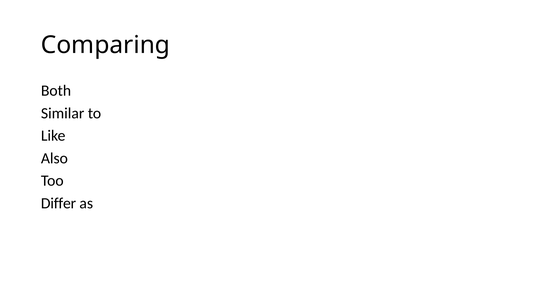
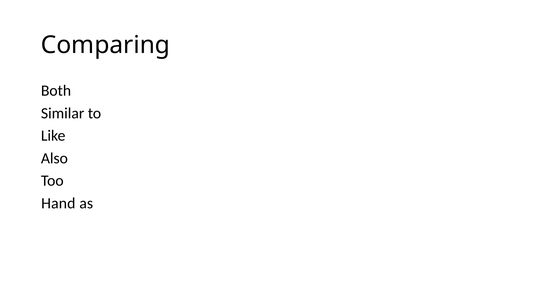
Differ: Differ -> Hand (58, 203)
